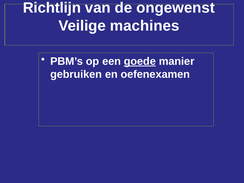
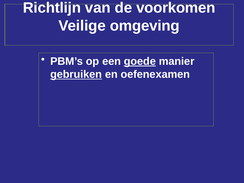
ongewenst: ongewenst -> voorkomen (176, 8)
machines: machines -> omgeving (145, 26)
gebruiken underline: none -> present (76, 74)
